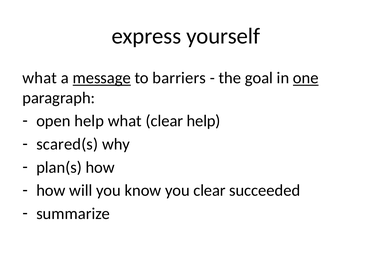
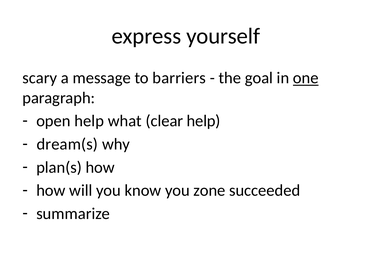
what: what -> scary (40, 78)
message underline: present -> none (102, 78)
scared(s: scared(s -> dream(s (67, 144)
you clear: clear -> zone (209, 191)
